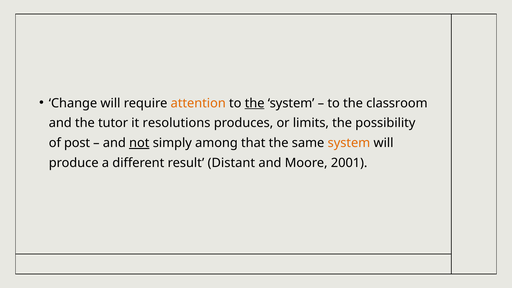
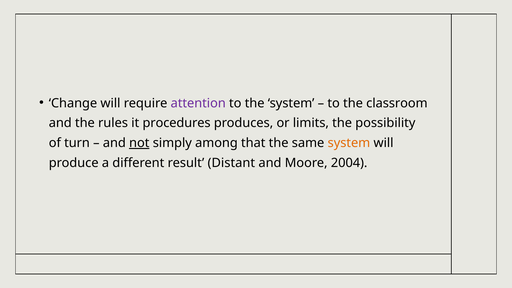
attention colour: orange -> purple (198, 103)
the underline: present -> none (255, 103)
tutor: tutor -> rules (113, 123)
resolutions: resolutions -> procedures (177, 123)
post: post -> turn (77, 143)
2001: 2001 -> 2004 (349, 163)
